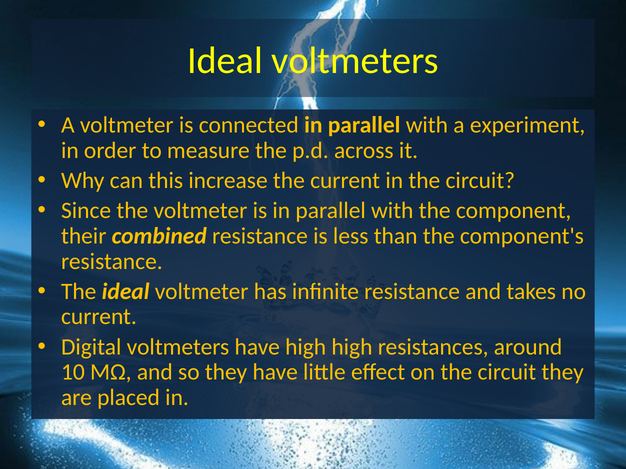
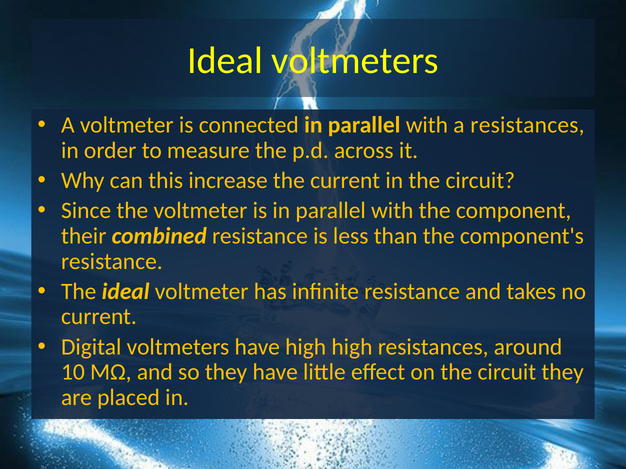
a experiment: experiment -> resistances (527, 125)
